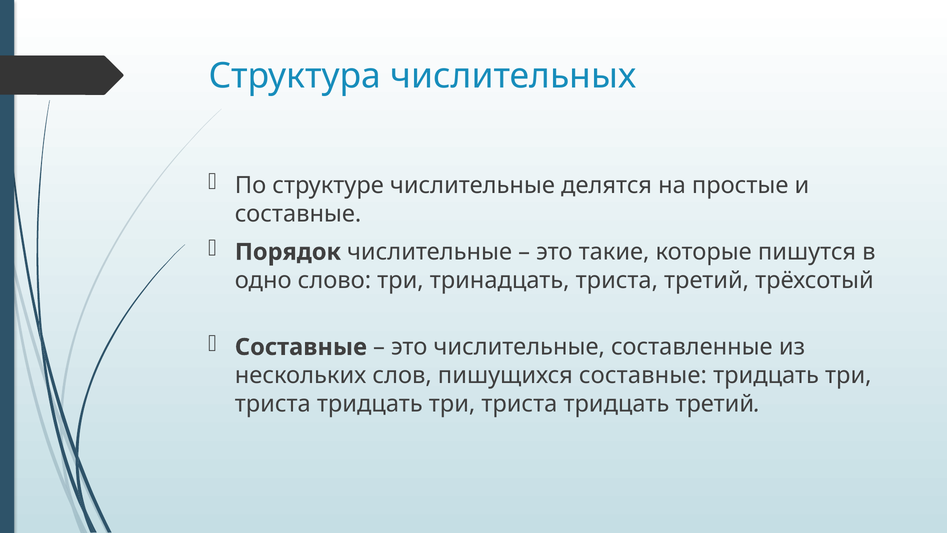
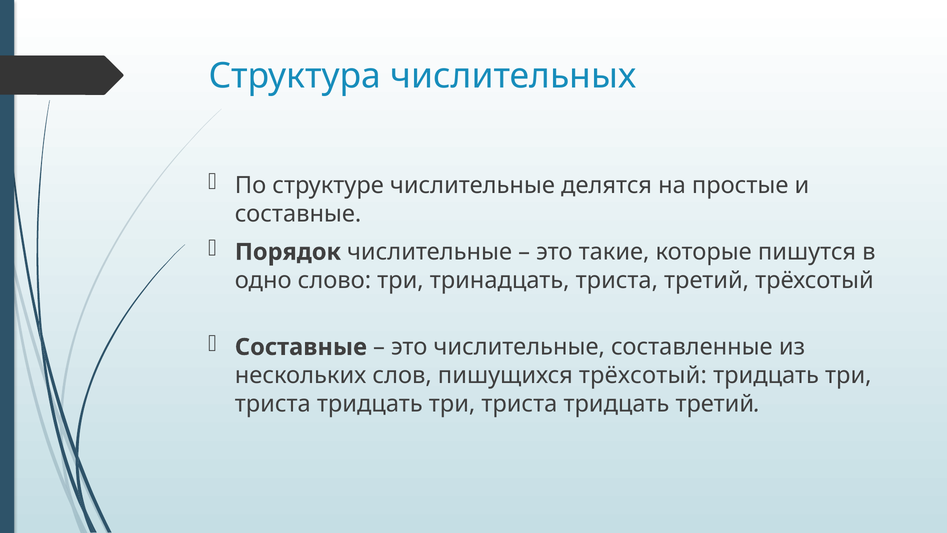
пишущихся составные: составные -> трёхсотый (643, 375)
